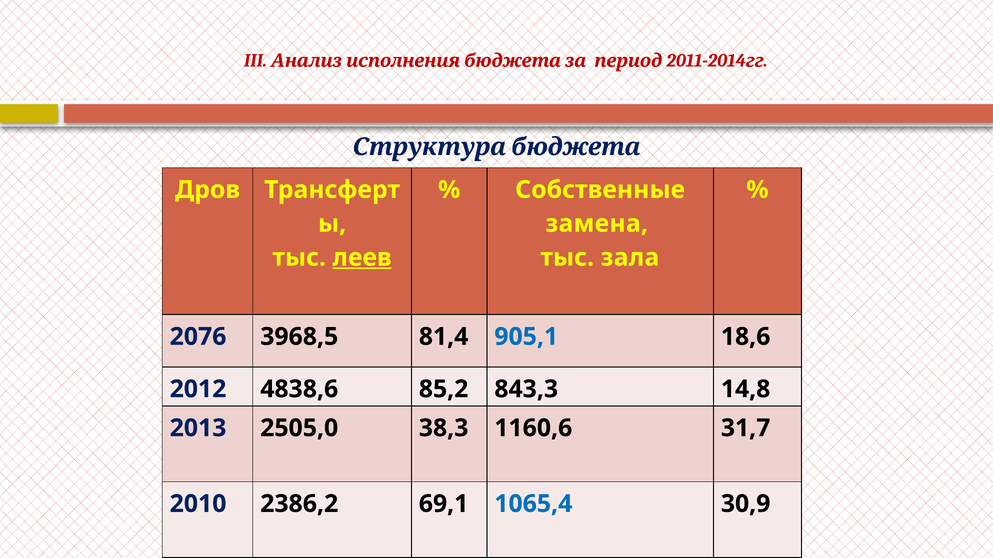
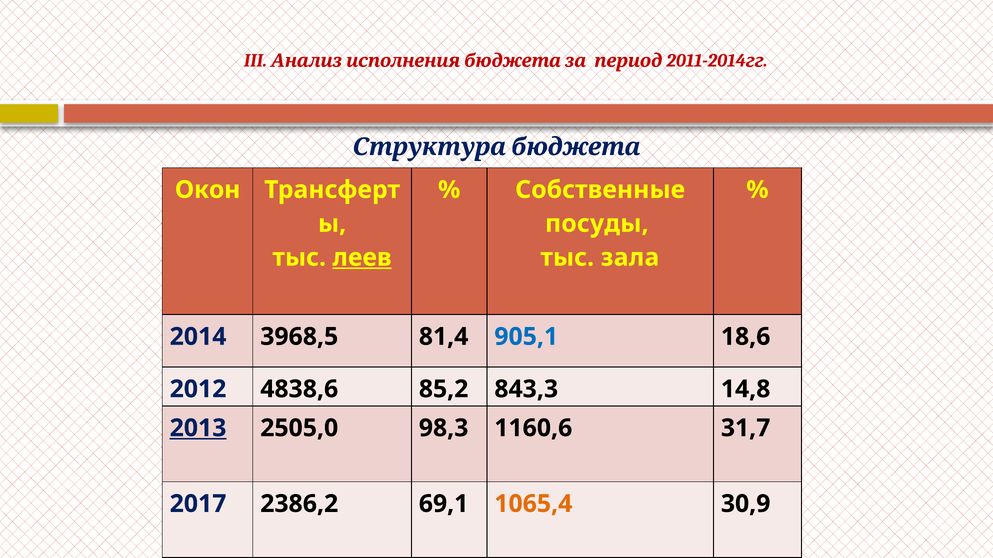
Дров: Дров -> Окон (208, 190)
замена: замена -> посуды (597, 224)
2076: 2076 -> 2014 (198, 337)
2013 underline: none -> present (198, 428)
38,3: 38,3 -> 98,3 (444, 428)
2010: 2010 -> 2017 (198, 504)
1065,4 colour: blue -> orange (533, 504)
